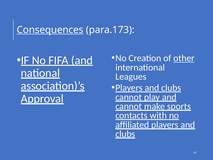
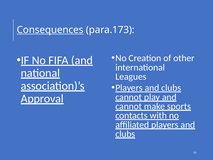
other underline: present -> none (184, 58)
